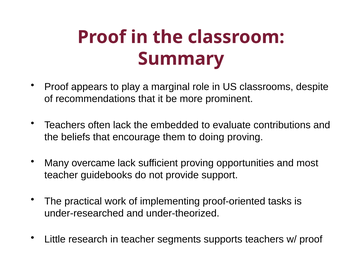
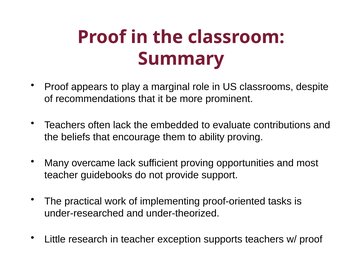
doing: doing -> ability (212, 137)
segments: segments -> exception (179, 240)
